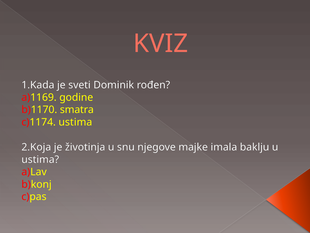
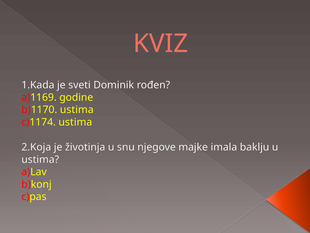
b)1170 smatra: smatra -> ustima (77, 110)
